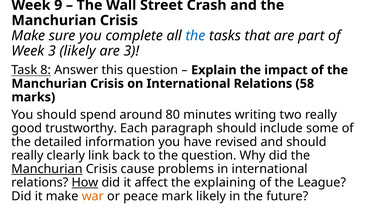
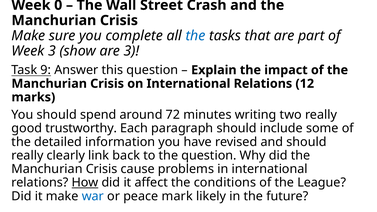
9: 9 -> 0 (58, 5)
3 likely: likely -> show (78, 51)
8: 8 -> 9 (46, 70)
58: 58 -> 12 (305, 84)
80: 80 -> 72 (173, 115)
Manchurian underline: present -> none (47, 169)
explaining: explaining -> conditions (225, 183)
war colour: orange -> blue (93, 196)
